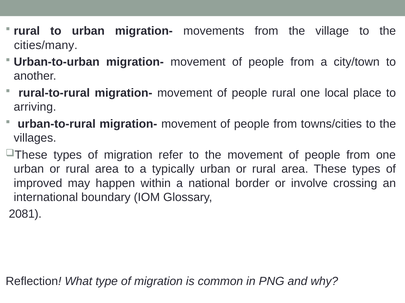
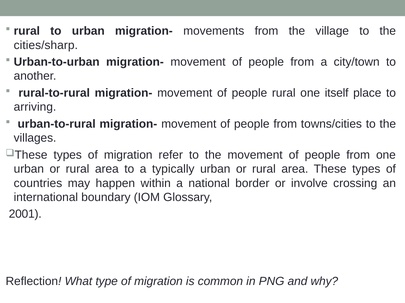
cities/many: cities/many -> cities/sharp (46, 45)
local: local -> itself (337, 93)
improved: improved -> countries (38, 184)
2081: 2081 -> 2001 (25, 215)
